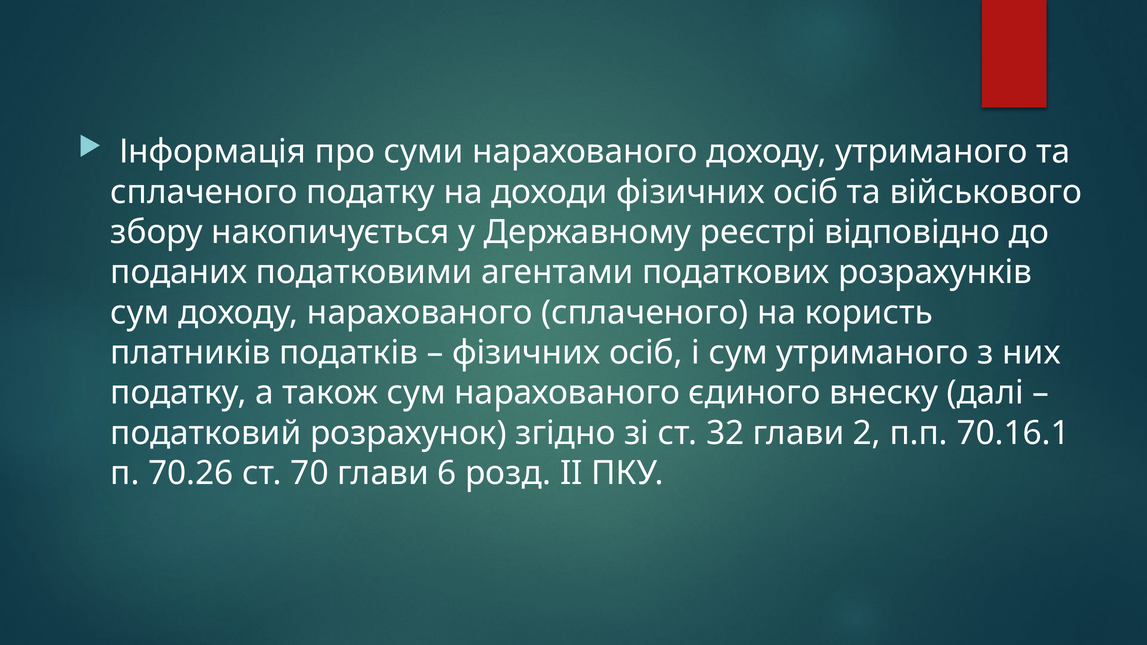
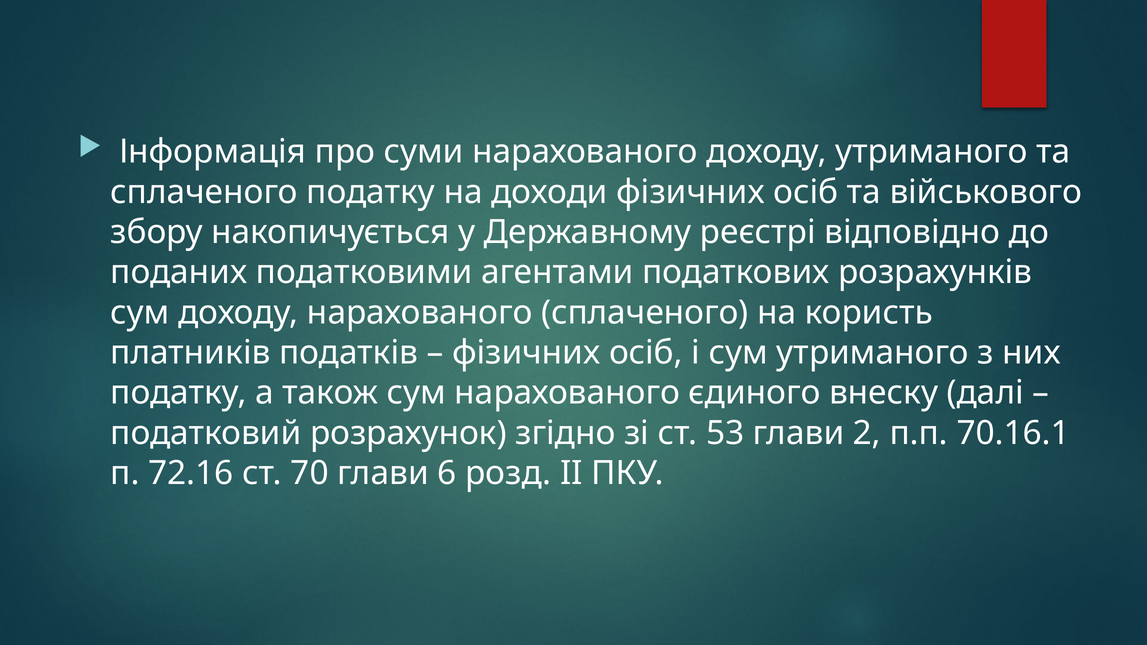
32: 32 -> 53 (725, 433)
70.26: 70.26 -> 72.16 (191, 473)
